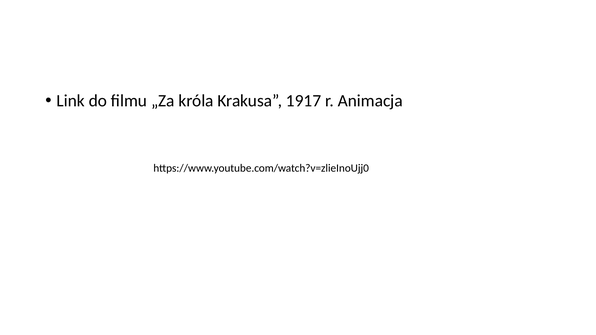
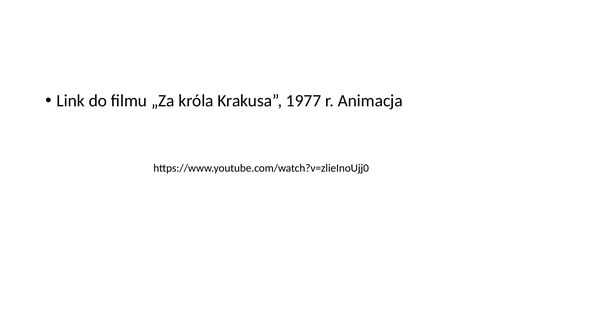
1917: 1917 -> 1977 (304, 101)
